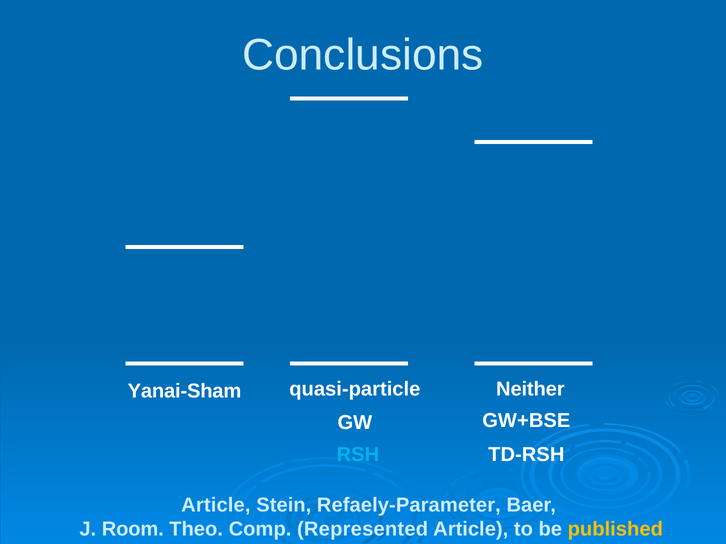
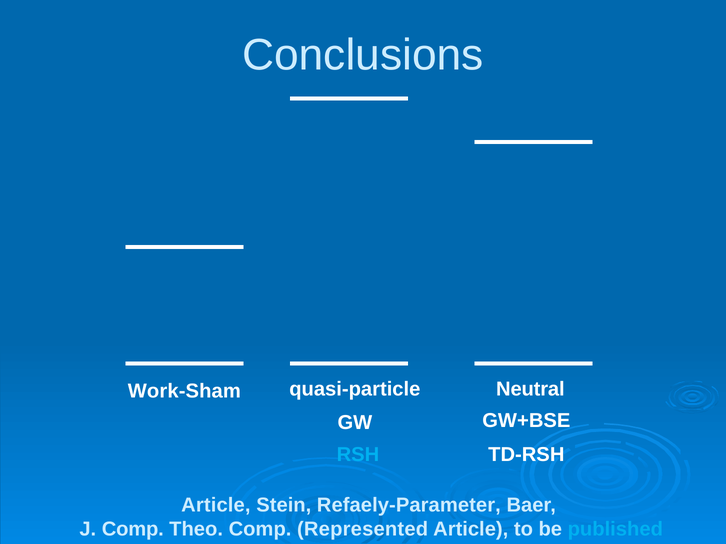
Yanai-Sham: Yanai-Sham -> Work-Sham (184, 392)
Neither: Neither -> Neutral (530, 390)
J Room: Room -> Comp (133, 530)
published colour: yellow -> light blue (615, 530)
